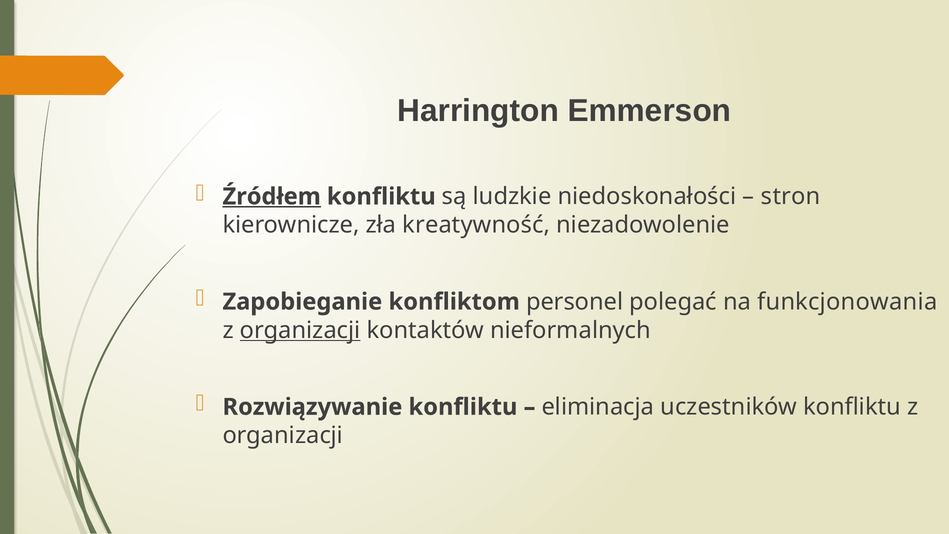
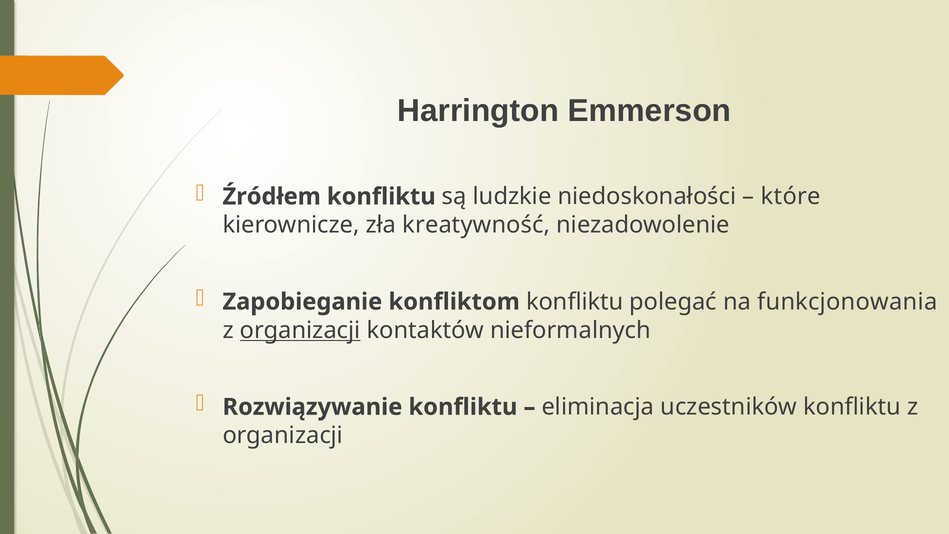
Źródłem underline: present -> none (272, 196)
stron: stron -> które (791, 196)
konfliktom personel: personel -> konfliktu (575, 302)
